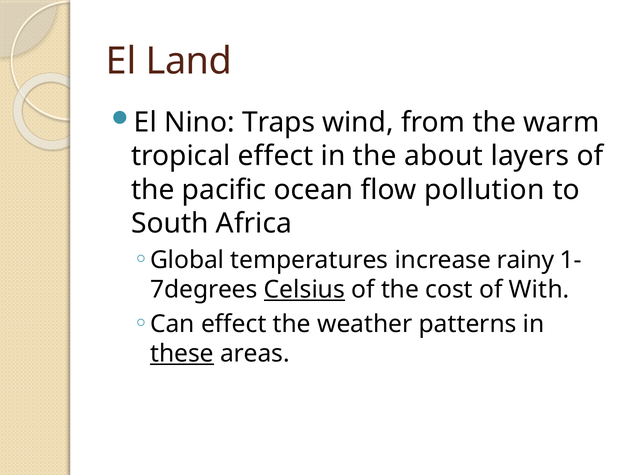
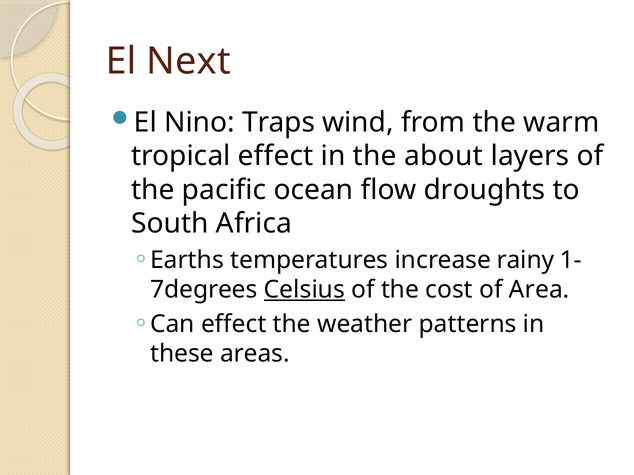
Land: Land -> Next (189, 61)
pollution: pollution -> droughts (484, 190)
Global: Global -> Earths (187, 260)
With: With -> Area (539, 290)
these underline: present -> none (182, 354)
